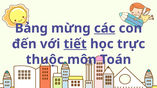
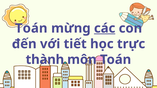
Bảng: Bảng -> Toán (31, 28)
tiết underline: present -> none (75, 44)
thuộc: thuộc -> thành (45, 60)
